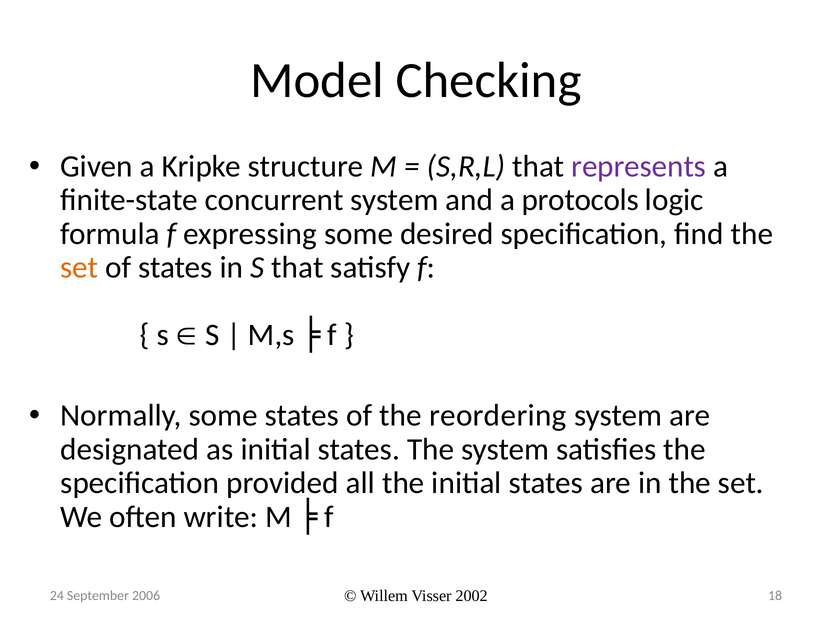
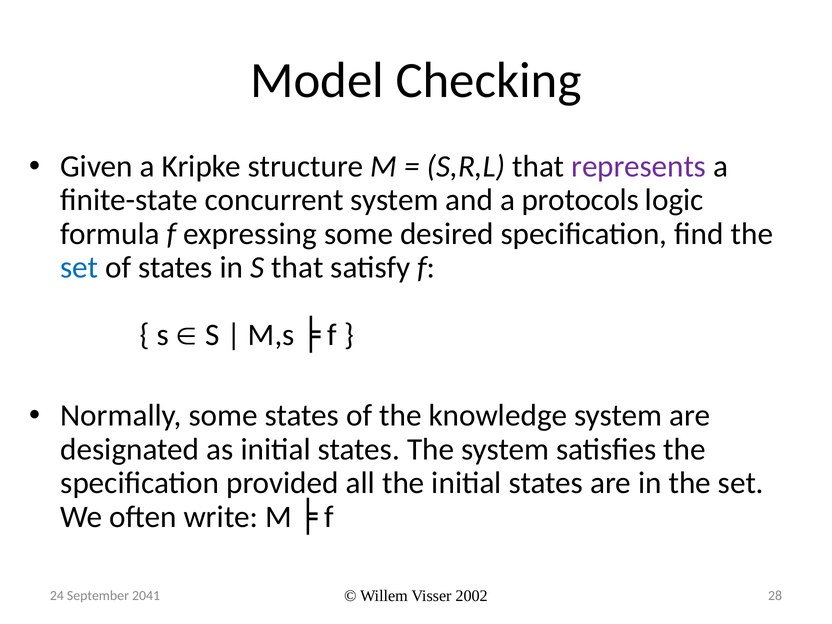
set colour: orange -> blue (79, 268)
reordering: reordering -> knowledge (498, 416)
18: 18 -> 28 (775, 596)
2006: 2006 -> 2041 (146, 596)
